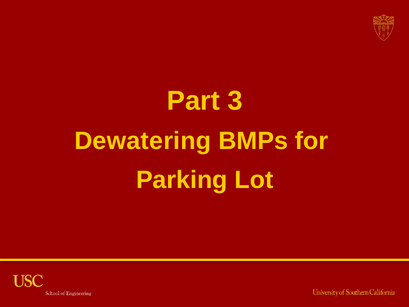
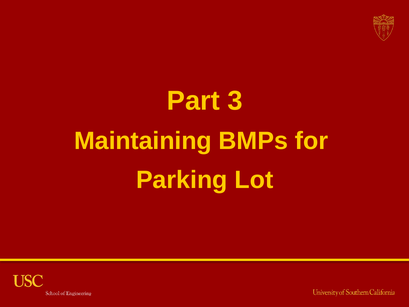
Dewatering: Dewatering -> Maintaining (143, 141)
